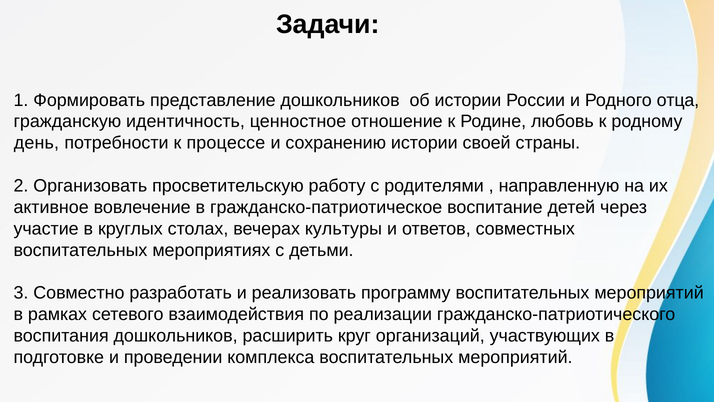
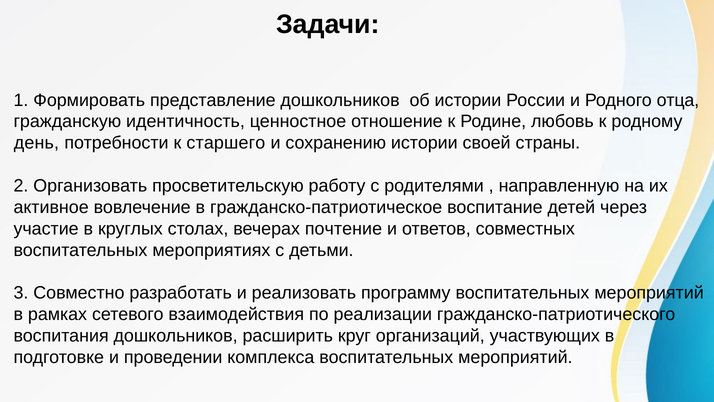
процессе: процессе -> старшего (226, 143)
культуры: культуры -> почтение (343, 229)
